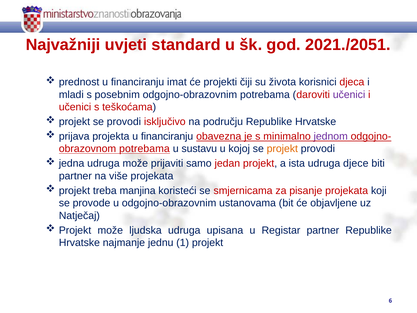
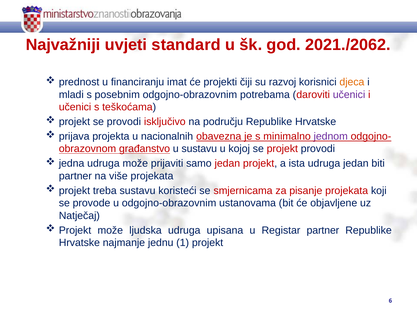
2021./2051: 2021./2051 -> 2021./2062 (348, 45)
života: života -> razvoj (283, 82)
djeca colour: red -> orange (352, 82)
projekta u financiranju: financiranju -> nacionalnih (167, 136)
potrebama: potrebama -> građanstvo (145, 149)
projekt colour: orange -> red (282, 149)
udruga djece: djece -> jedan (356, 163)
treba manjina: manjina -> sustavu (138, 190)
